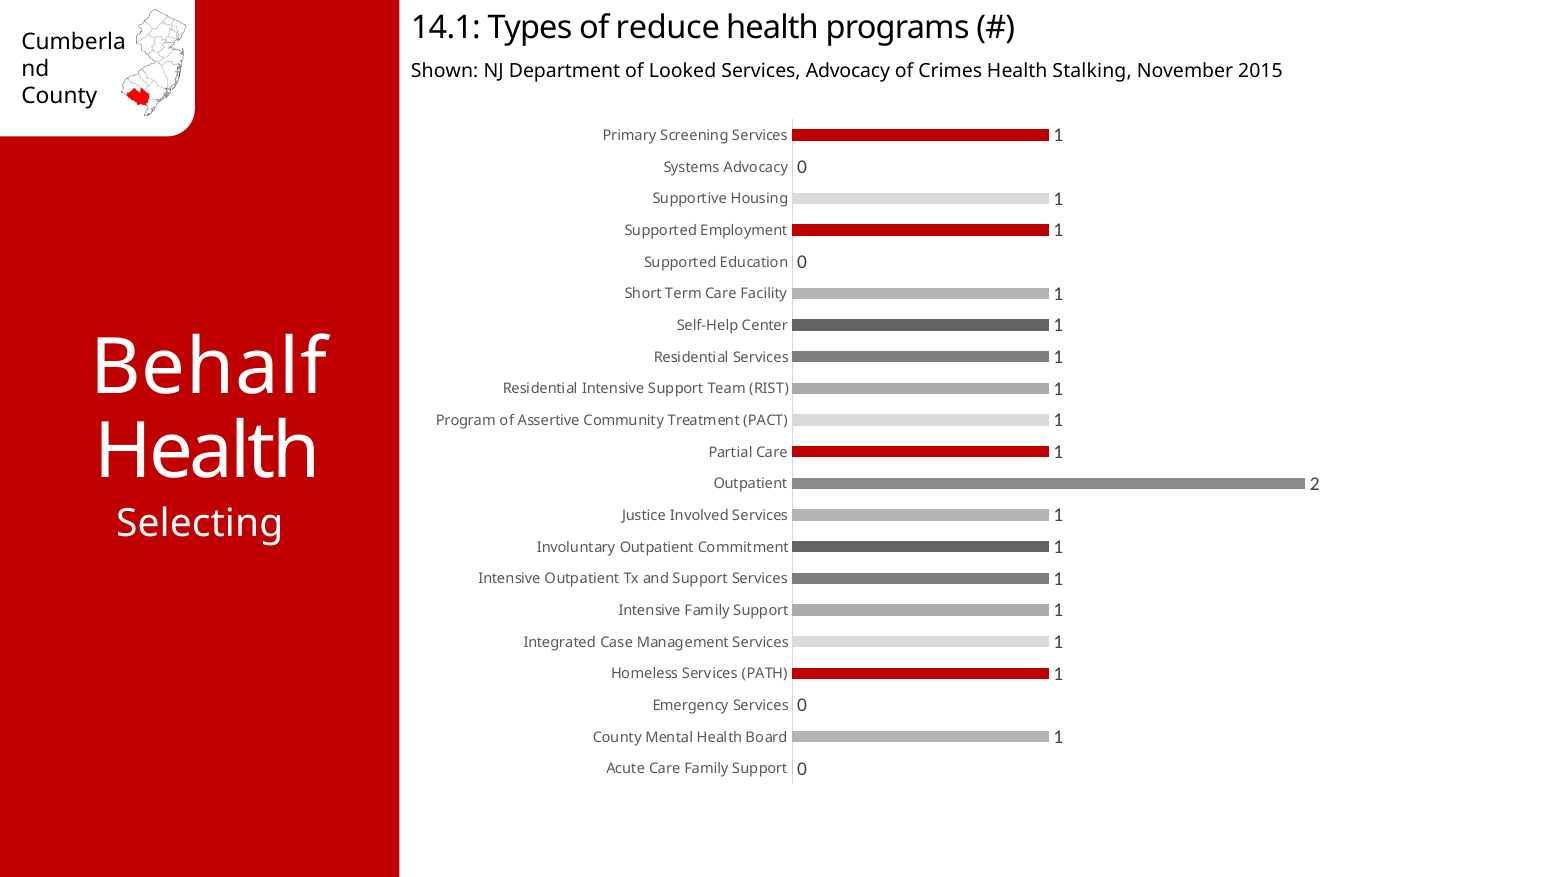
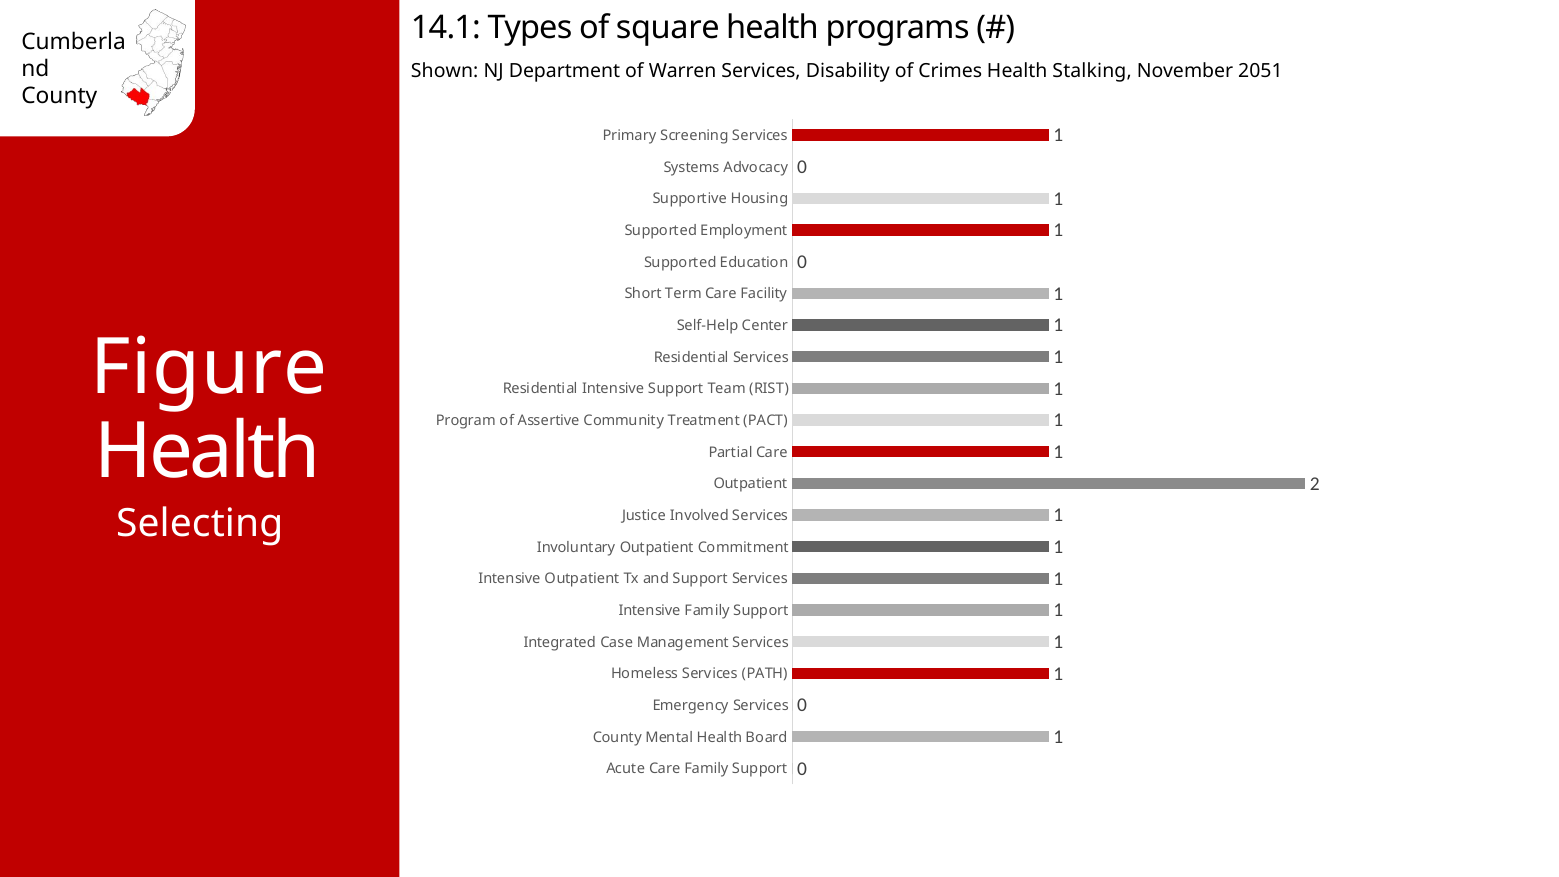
reduce: reduce -> square (668, 28)
Looked: Looked -> Warren (683, 71)
Services Advocacy: Advocacy -> Disability (848, 71)
2015: 2015 -> 2051 (1260, 71)
Behalf: Behalf -> Figure (209, 368)
